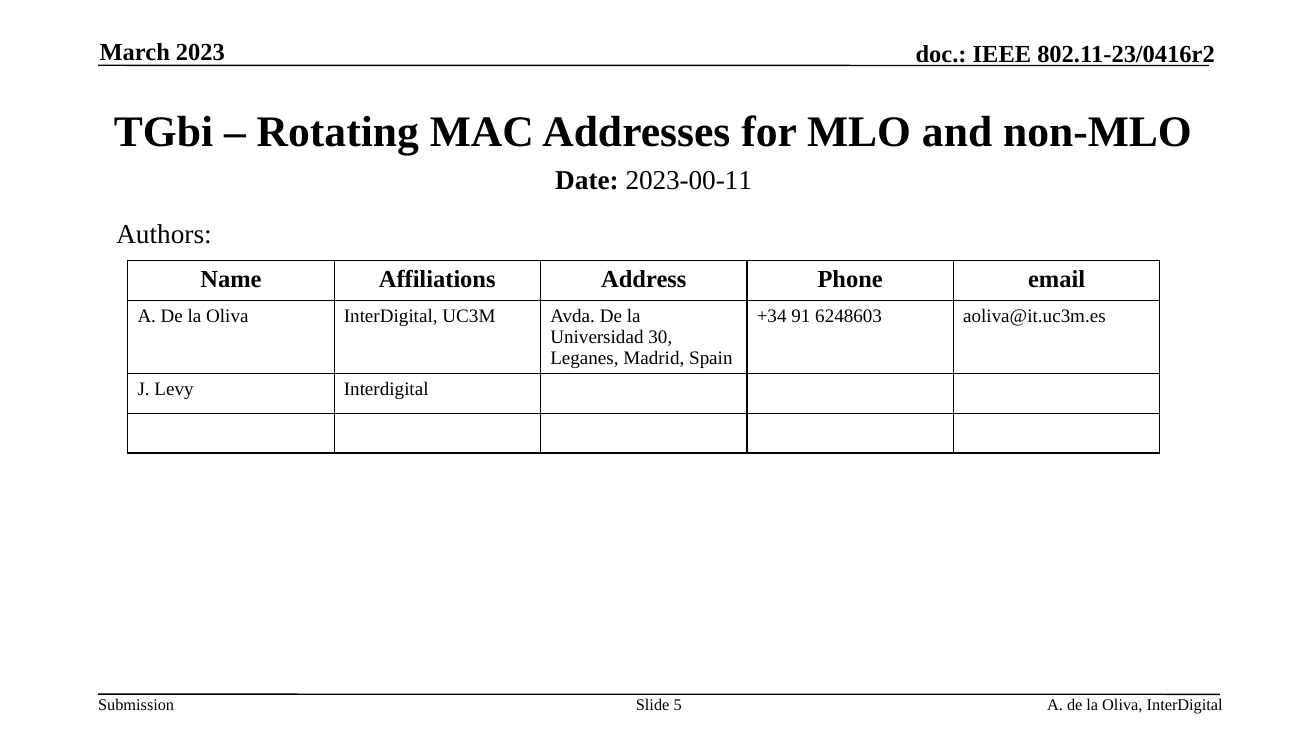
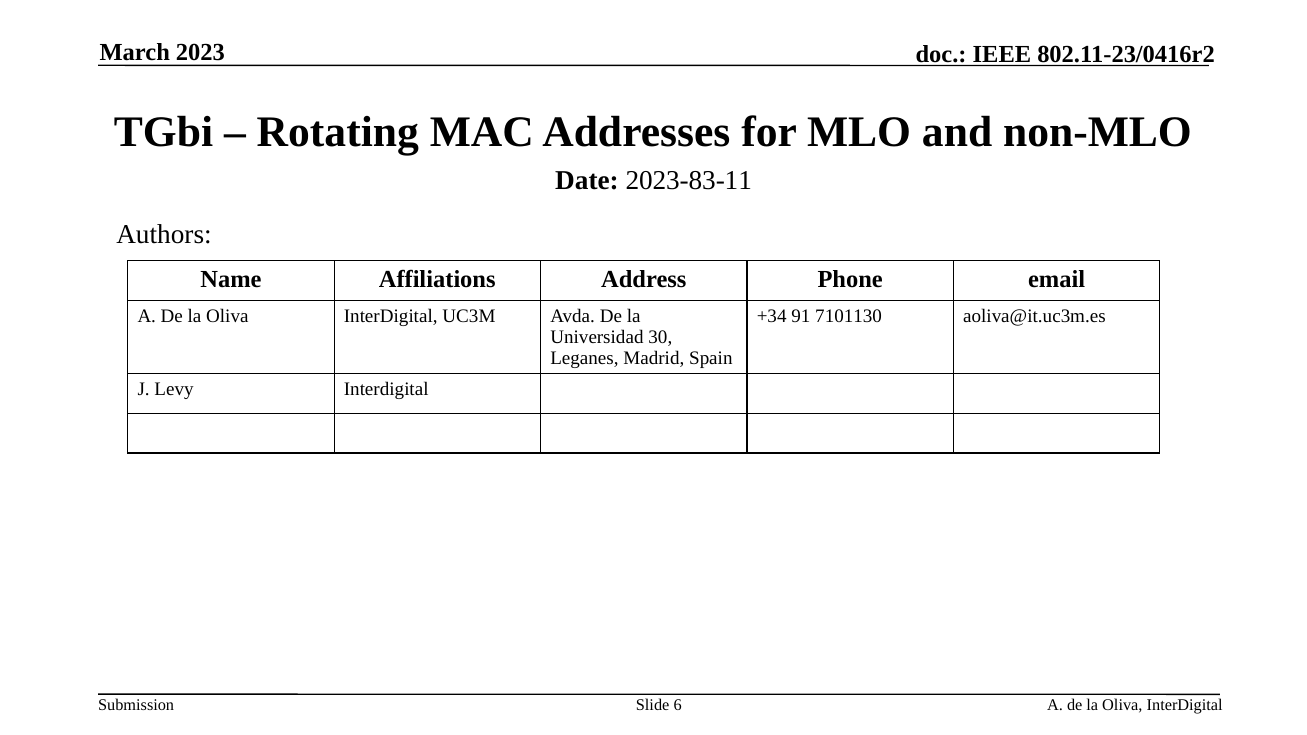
2023-00-11: 2023-00-11 -> 2023-83-11 (689, 180)
6248603: 6248603 -> 7101130 (849, 316)
5: 5 -> 6 (678, 705)
